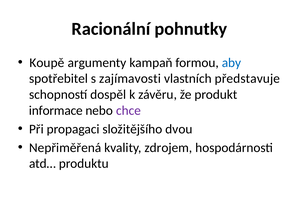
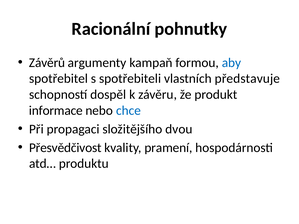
Koupě: Koupě -> Závěrů (47, 63)
zajímavosti: zajímavosti -> spotřebiteli (130, 79)
chce colour: purple -> blue (128, 111)
Nepřiměřená: Nepřiměřená -> Přesvědčivost (65, 148)
zdrojem: zdrojem -> pramení (168, 148)
